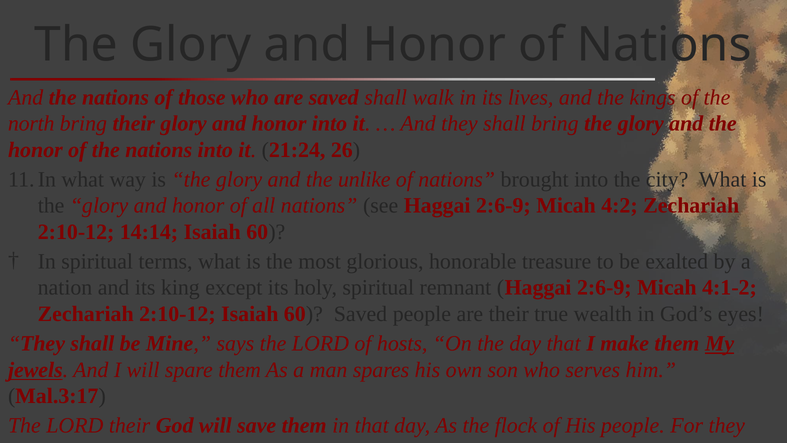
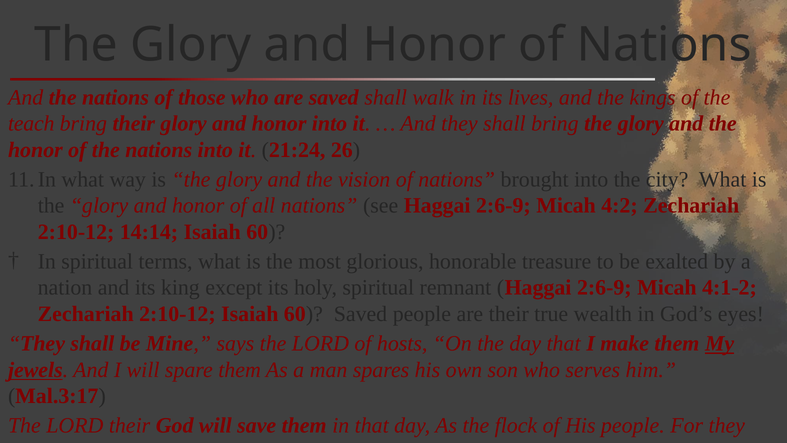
north: north -> teach (31, 124)
unlike: unlike -> vision (364, 179)
